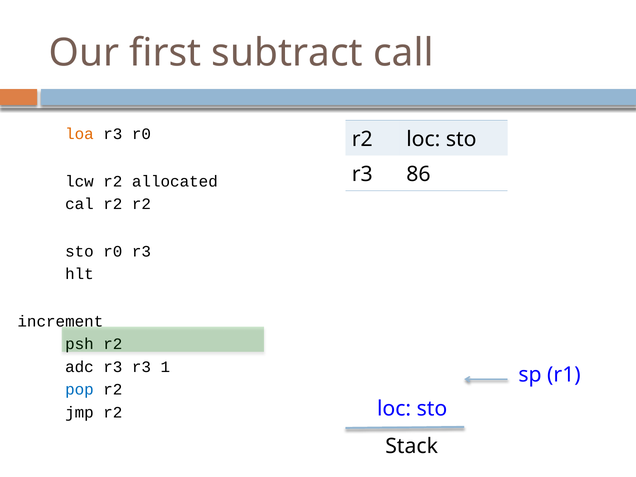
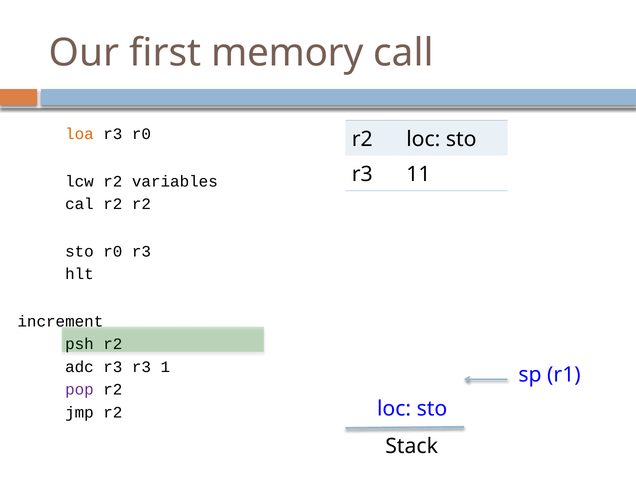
subtract: subtract -> memory (287, 53)
86: 86 -> 11 (418, 174)
allocated: allocated -> variables (175, 181)
pop colour: blue -> purple (79, 390)
